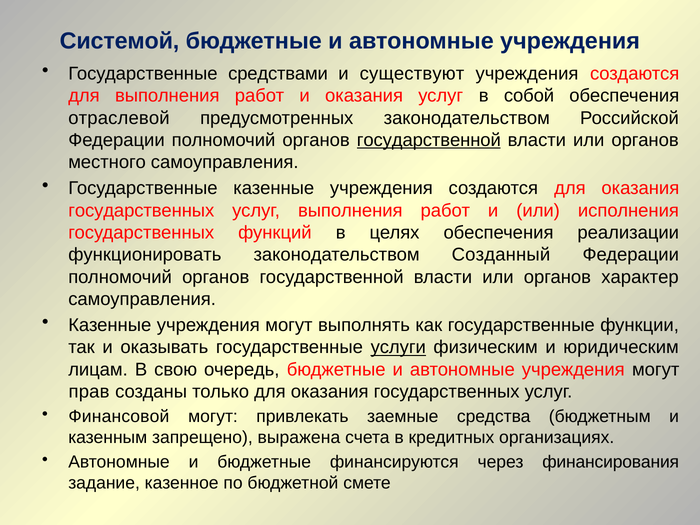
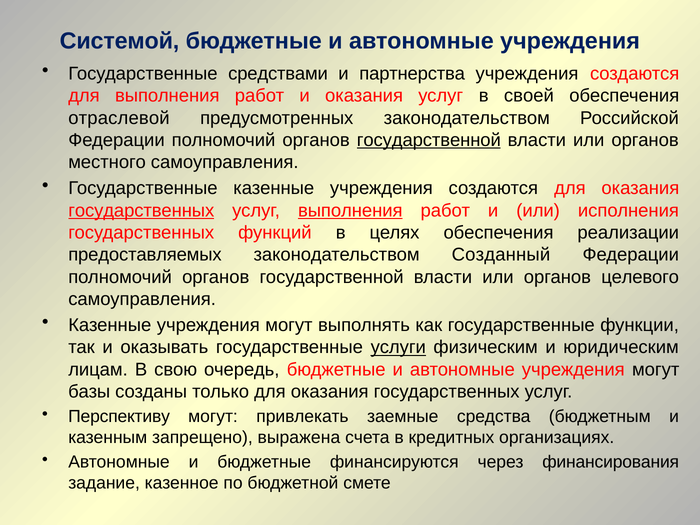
существуют: существуют -> партнерства (412, 74)
собой: собой -> своей (529, 96)
государственных underline: none -> present (141, 211)
выполнения underline: none -> present (350, 211)
функционировать: функционировать -> предоставляемых (145, 255)
характер: характер -> целевого (640, 277)
прав: прав -> базы (89, 392)
Финансовой: Финансовой -> Перспективу (119, 417)
